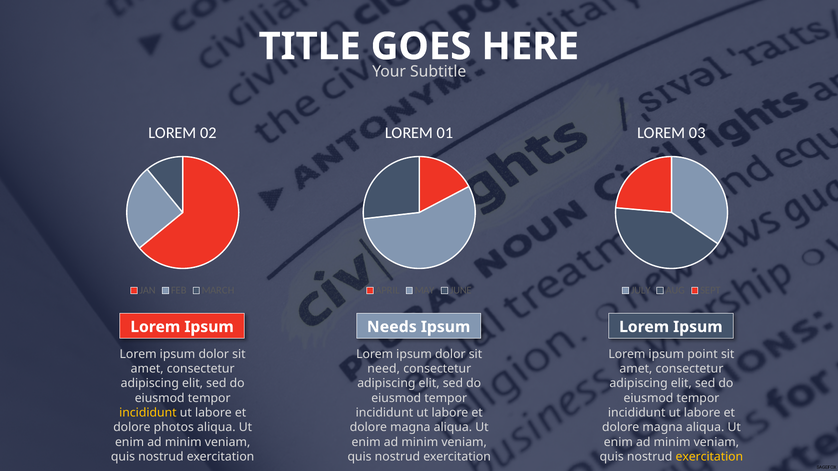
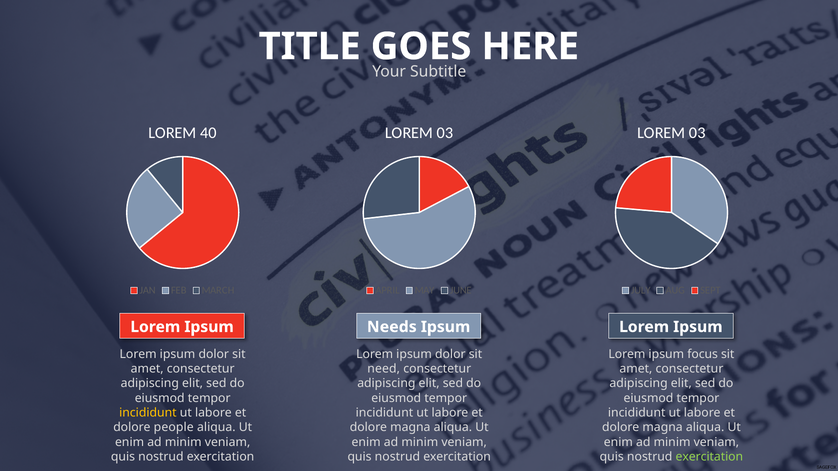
02: 02 -> 40 (208, 133)
01: 01 -> 03 (445, 133)
point: point -> focus (703, 354)
photos: photos -> people (174, 428)
exercitation colour: yellow -> light green (709, 457)
